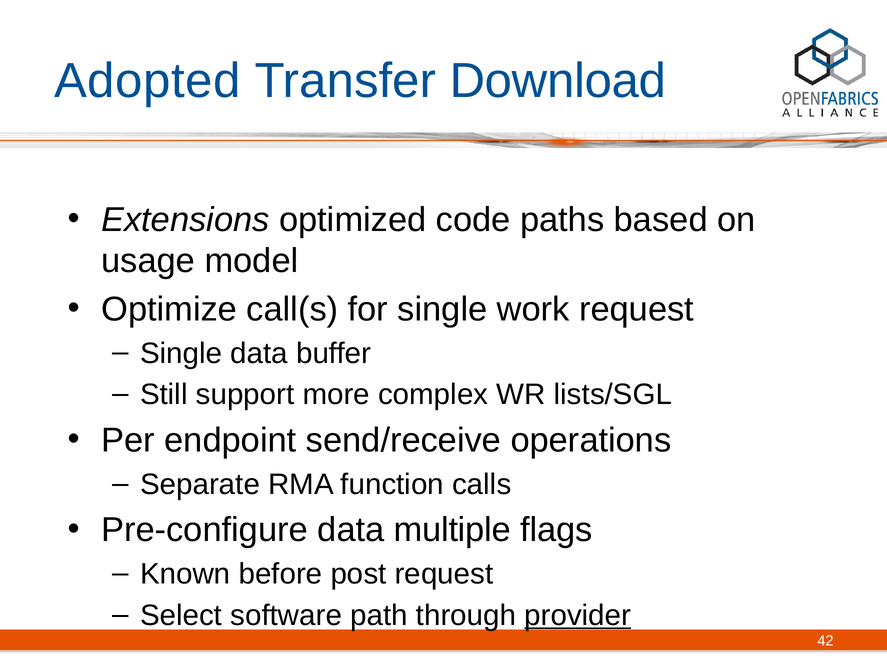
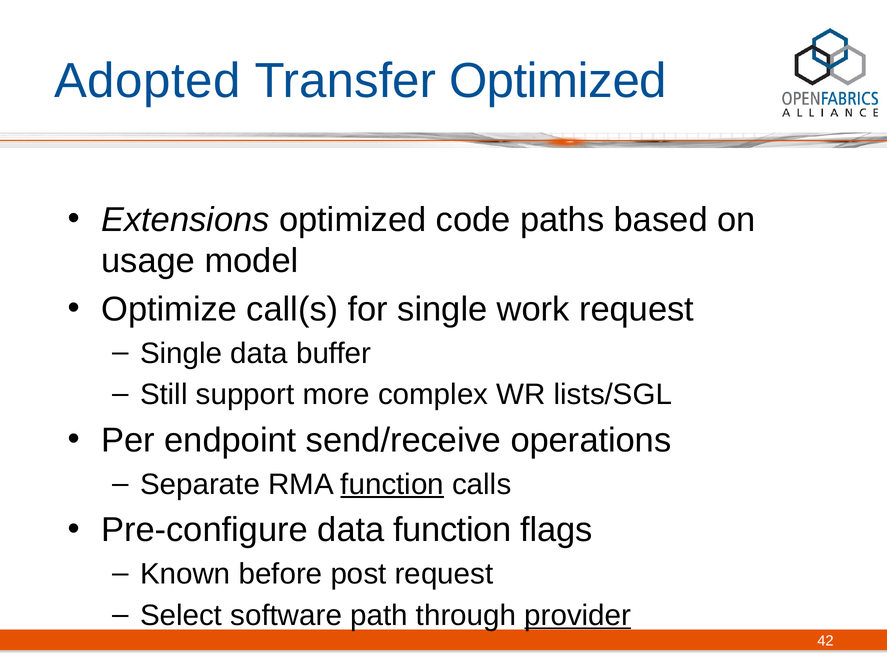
Transfer Download: Download -> Optimized (558, 81)
function underline: none -> present (392, 485)
data multiple: multiple -> function (452, 530)
